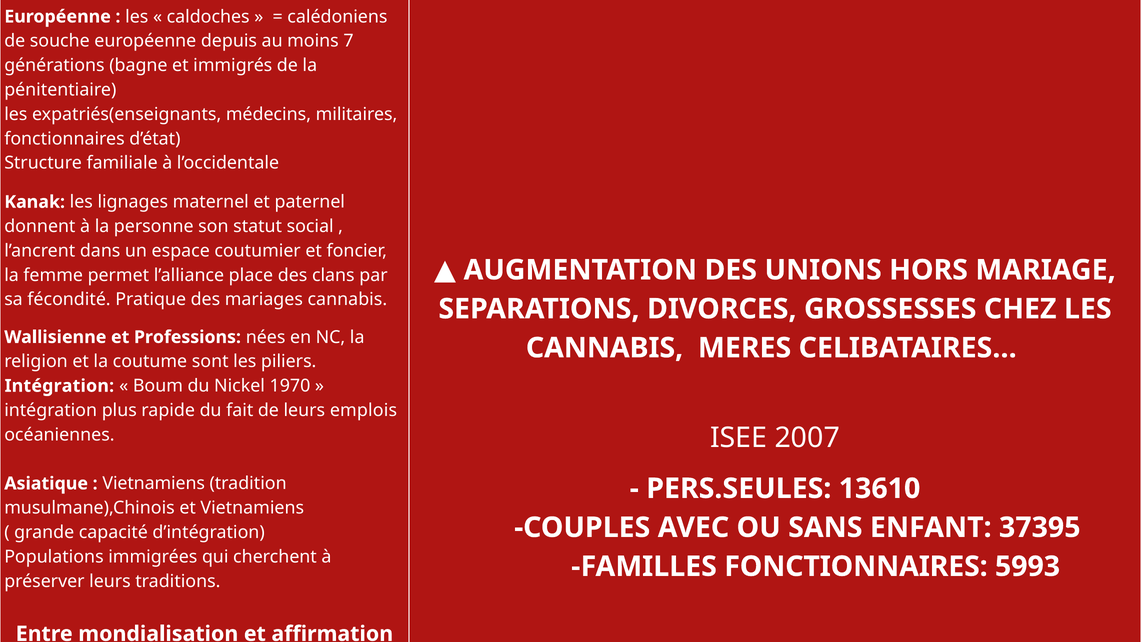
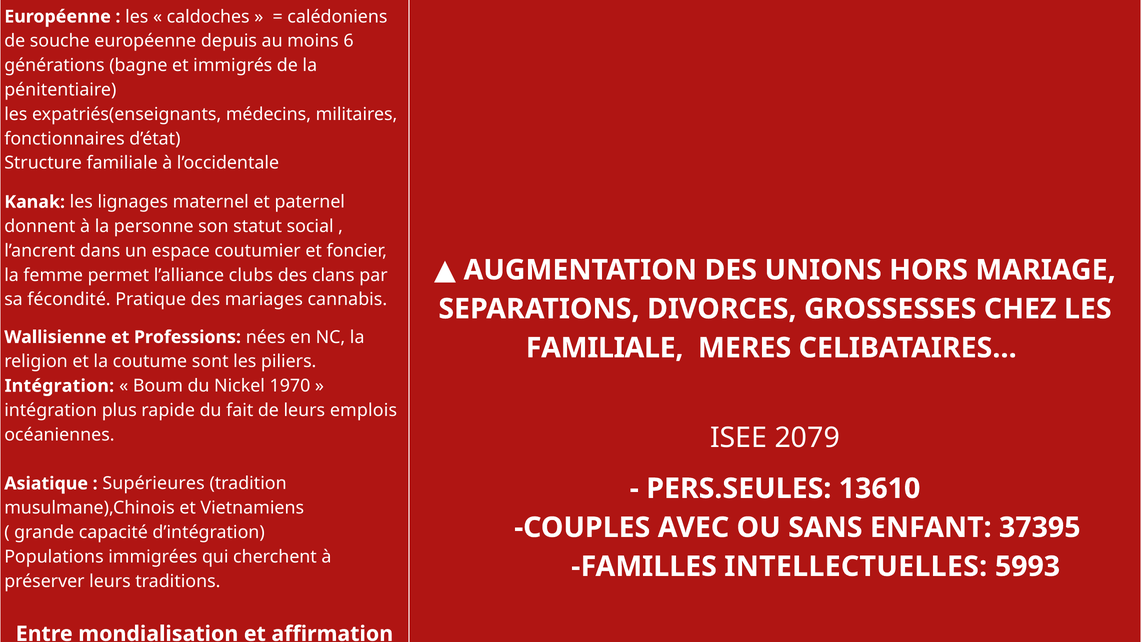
7: 7 -> 6 (349, 41)
place: place -> clubs (251, 275)
CANNABIS: CANNABIS -> FAMILIALE (605, 348)
2007: 2007 -> 2079 (807, 438)
Vietnamiens: Vietnamiens -> Supérieures (154, 483)
FAMILLES FONCTIONNAIRES: FONCTIONNAIRES -> INTELLECTUELLES (856, 566)
